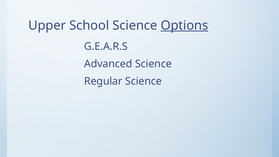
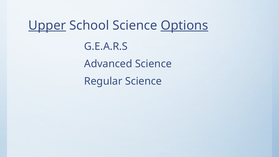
Upper underline: none -> present (47, 25)
